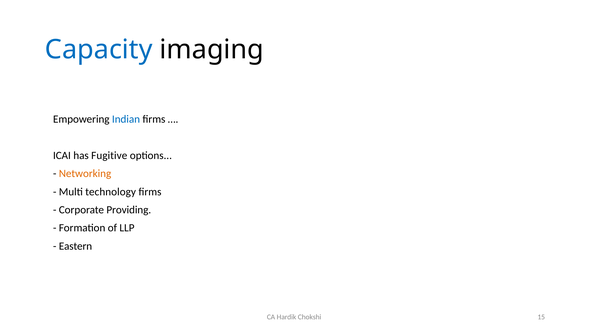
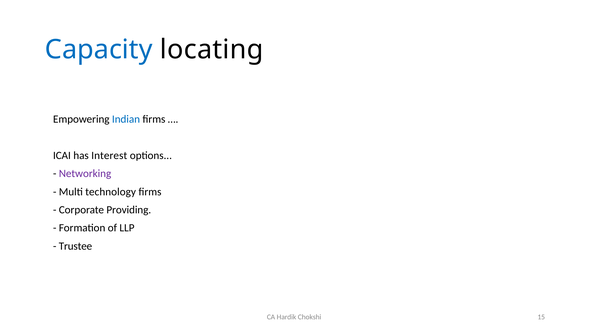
imaging: imaging -> locating (212, 50)
Fugitive: Fugitive -> Interest (109, 155)
Networking colour: orange -> purple (85, 174)
Eastern: Eastern -> Trustee (75, 246)
